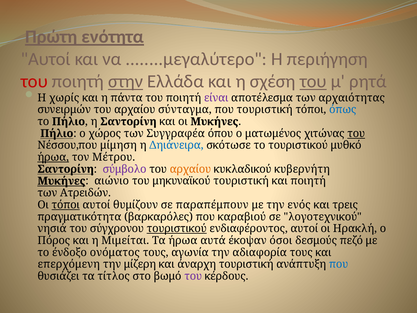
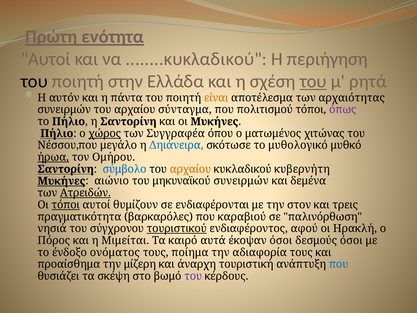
........μεγαλύτερο: ........μεγαλύτερο -> ........κυκλαδικού (196, 59)
του colour: red -> black (34, 81)
στην underline: present -> none (126, 81)
χωρίς: χωρίς -> αυτόν (64, 98)
είναι colour: purple -> orange (216, 98)
που τουριστική: τουριστική -> πολιτισμού (265, 110)
όπως colour: blue -> purple (343, 110)
χώρος underline: none -> present (105, 133)
του underline: present -> none (356, 133)
μίμηση: μίμηση -> μεγάλο (119, 145)
το τουριστικού: τουριστικού -> μυθολογικό (298, 145)
Μέτρου: Μέτρου -> Ομήρου (114, 157)
σύμβολο colour: purple -> blue (125, 169)
μηκυναϊκού τουριστική: τουριστική -> συνειρμών (241, 181)
και ποιητή: ποιητή -> δεμένα (308, 181)
Ατρειδών underline: none -> present (85, 193)
παραπέμπουν: παραπέμπουν -> ενδιαφέρονται (212, 205)
ενός: ενός -> στον (299, 205)
λογοτεχνικού: λογοτεχνικού -> παλινόρθωση (323, 217)
ενδιαφέροντος αυτοί: αυτοί -> αφού (304, 228)
Τα ήρωα: ήρωα -> καιρό (183, 240)
δεσμούς πεζό: πεζό -> όσοι (351, 240)
αγωνία: αγωνία -> ποίημα (190, 252)
επερχόμενη: επερχόμενη -> προαίσθημα (69, 264)
τίτλος: τίτλος -> σκέψη (114, 276)
